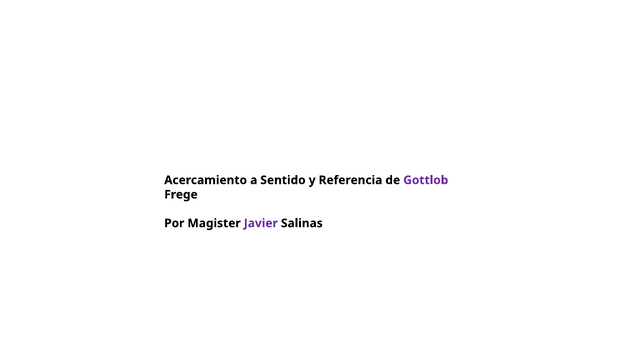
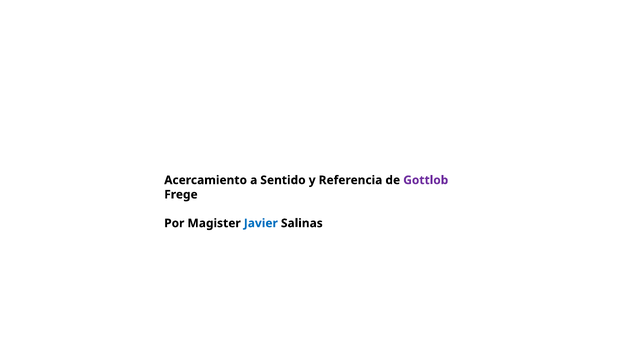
Javier colour: purple -> blue (261, 223)
